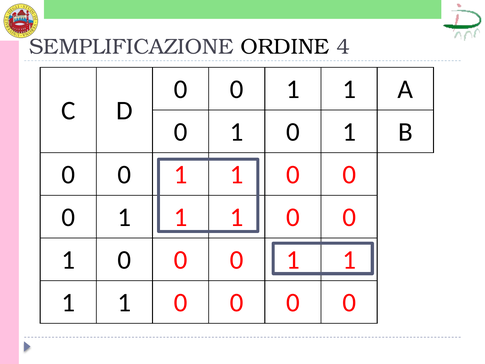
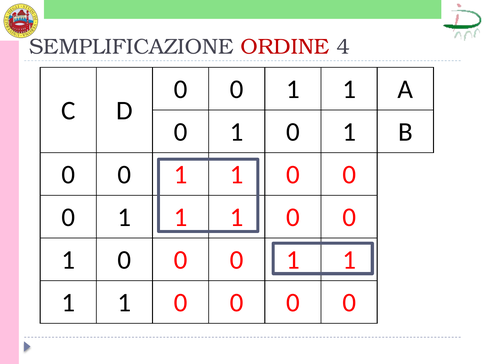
ORDINE colour: black -> red (285, 47)
